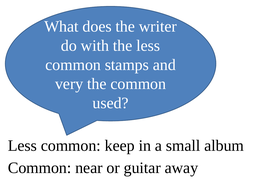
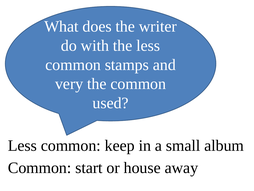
near: near -> start (89, 167)
guitar: guitar -> house (142, 167)
